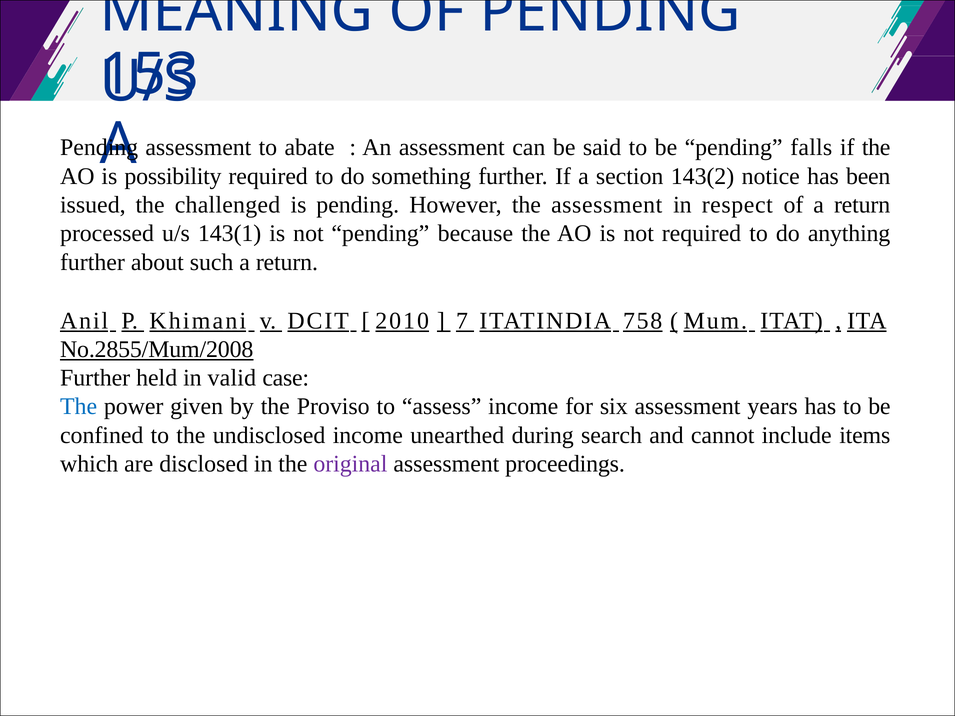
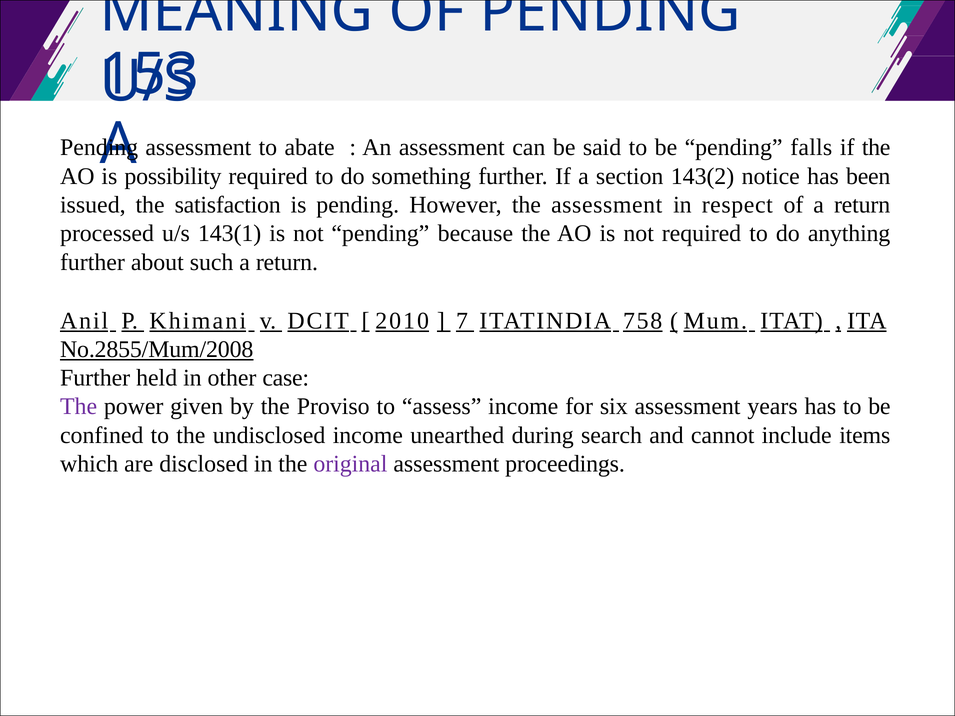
challenged: challenged -> satisfaction (228, 205)
valid: valid -> other (232, 378)
The colour: blue -> purple (79, 407)
